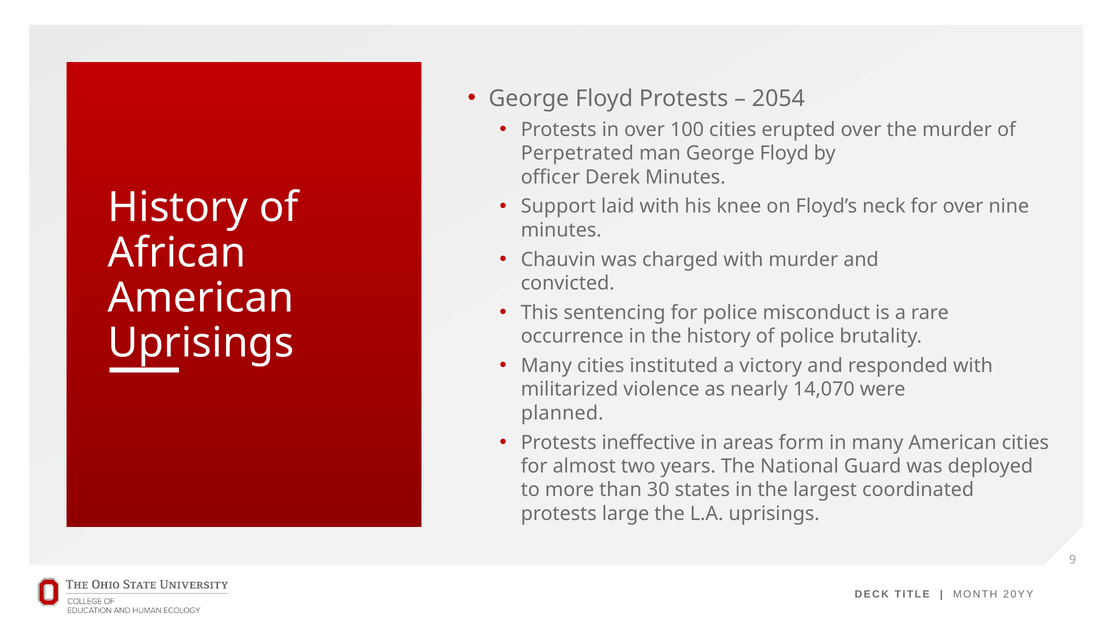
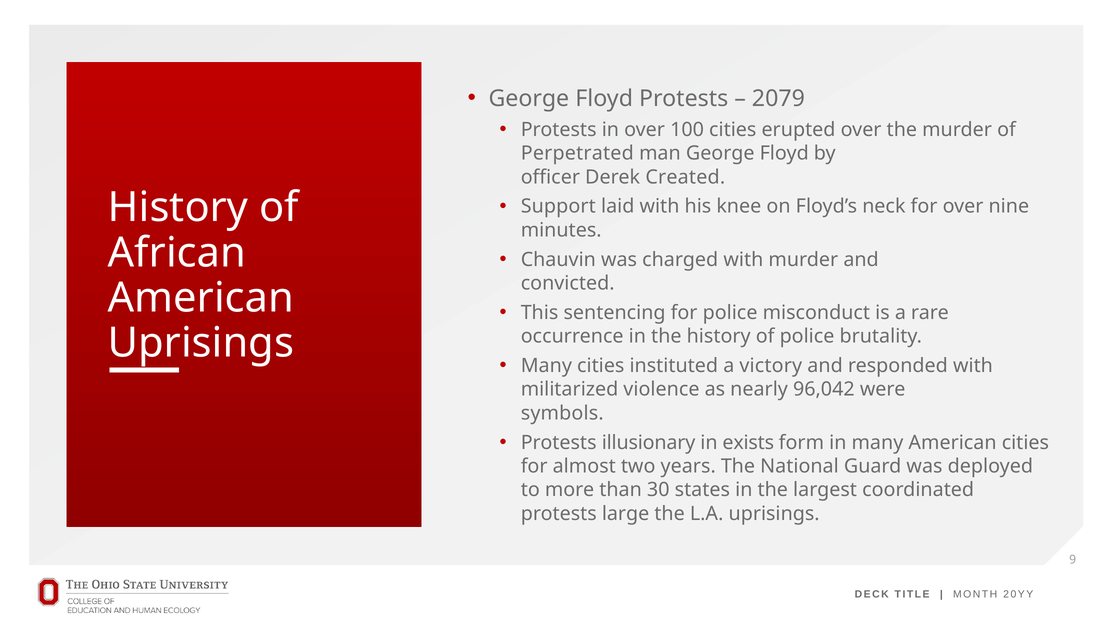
2054: 2054 -> 2079 (778, 98)
Derek Minutes: Minutes -> Created (685, 177)
14,070: 14,070 -> 96,042 (824, 389)
planned: planned -> symbols (562, 413)
ineffective: ineffective -> illusionary (649, 442)
areas: areas -> exists (748, 442)
